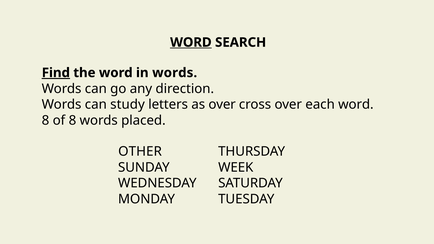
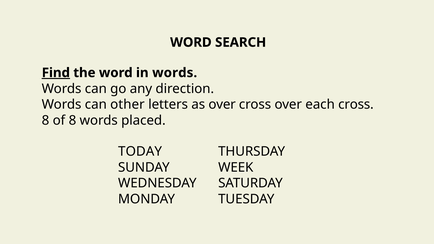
WORD underline: present -> none (191, 42)
study: study -> other (127, 105)
each word: word -> cross (356, 105)
OTHER: OTHER -> TODAY (140, 152)
